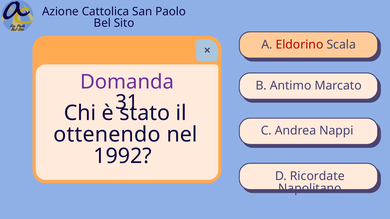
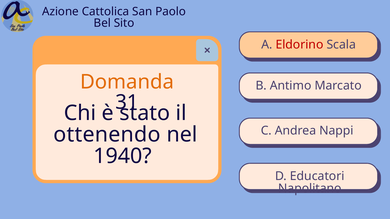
Domanda colour: purple -> orange (127, 82)
1992: 1992 -> 1940 (123, 156)
Ricordate: Ricordate -> Educatori (317, 176)
